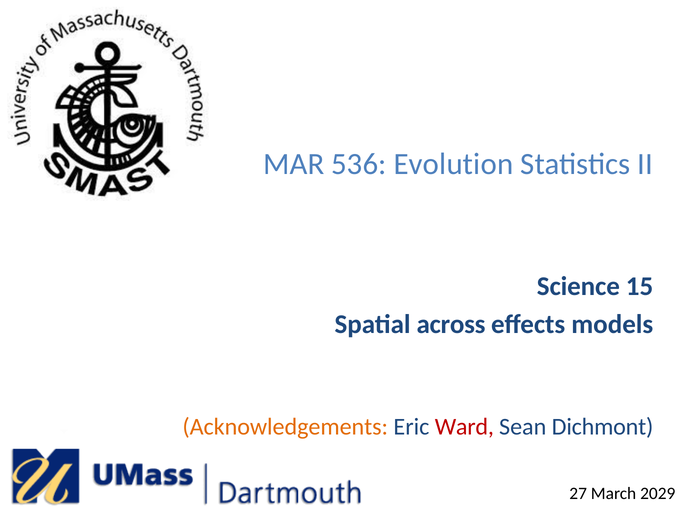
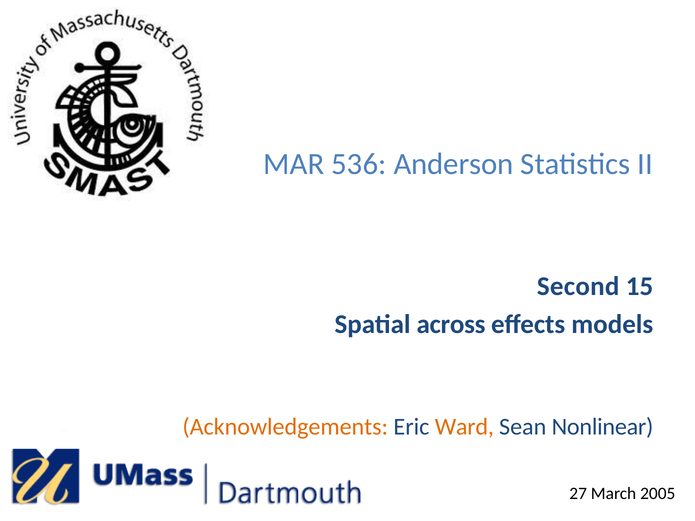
Evolution: Evolution -> Anderson (454, 164)
Science: Science -> Second (578, 287)
Ward colour: red -> orange (464, 427)
Dichmont: Dichmont -> Nonlinear (603, 427)
2029: 2029 -> 2005 (658, 494)
